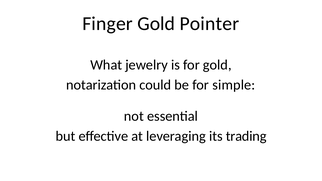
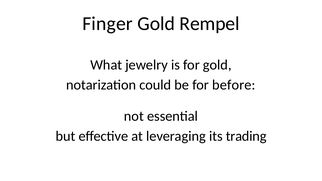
Pointer: Pointer -> Rempel (210, 24)
simple: simple -> before (234, 85)
